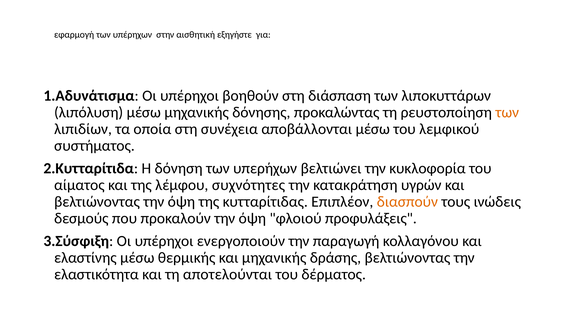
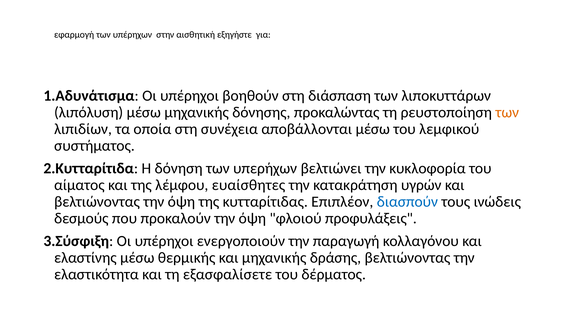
συχνότητες: συχνότητες -> ευαίσθητες (249, 185)
διασπούν colour: orange -> blue (407, 202)
αποτελούνται: αποτελούνται -> εξασφαλίσετε (228, 274)
